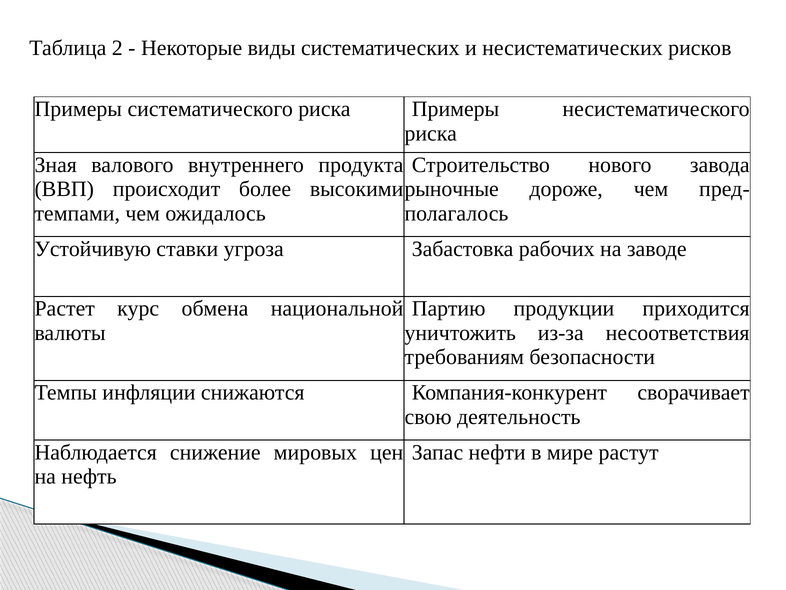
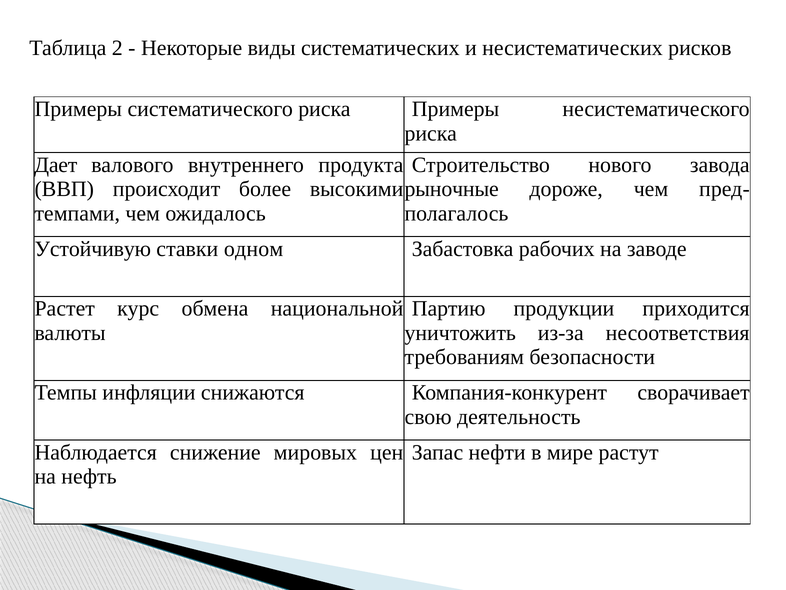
Зная: Зная -> Дает (56, 165)
угроза: угроза -> одном (254, 249)
